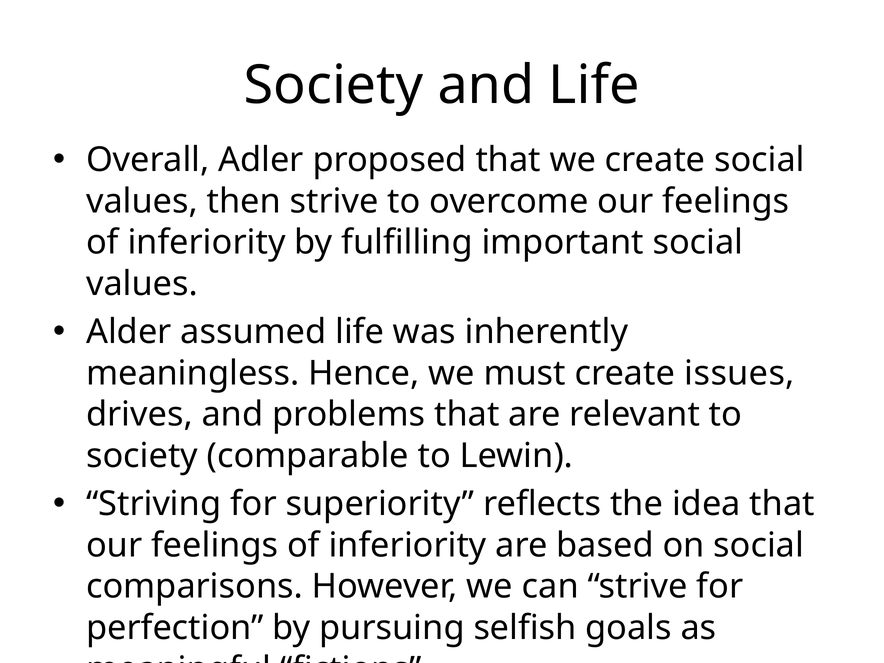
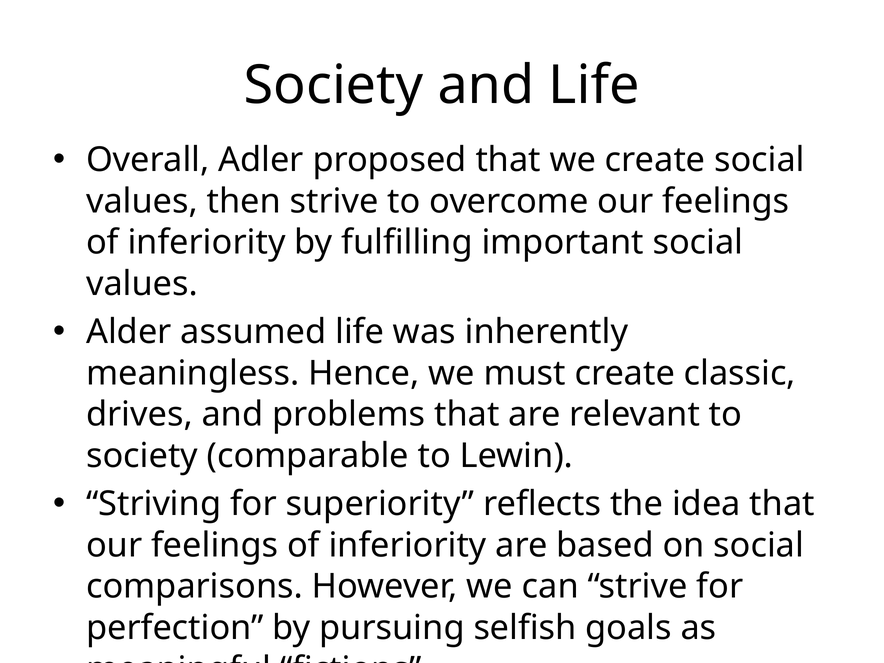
issues: issues -> classic (740, 373)
